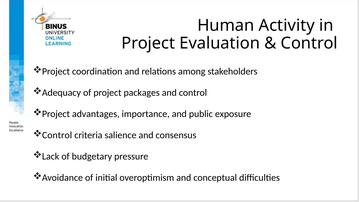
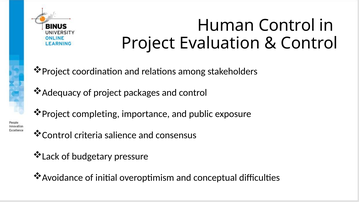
Human Activity: Activity -> Control (287, 25)
advantages: advantages -> completing (96, 114)
